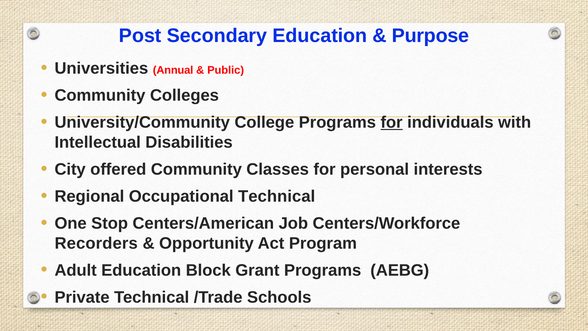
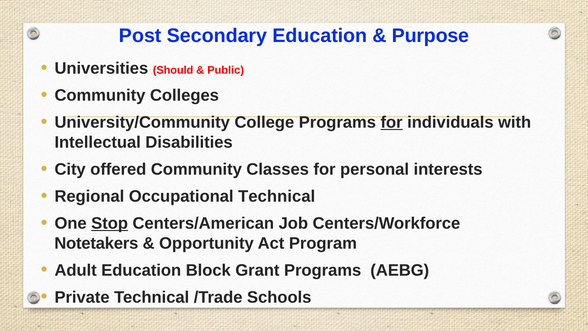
Annual: Annual -> Should (173, 70)
Stop underline: none -> present (110, 223)
Recorders: Recorders -> Notetakers (96, 243)
